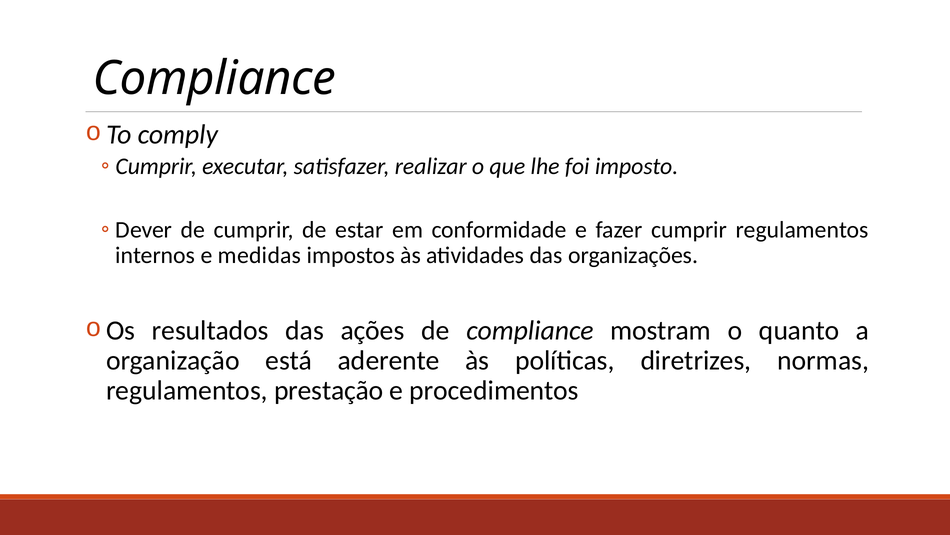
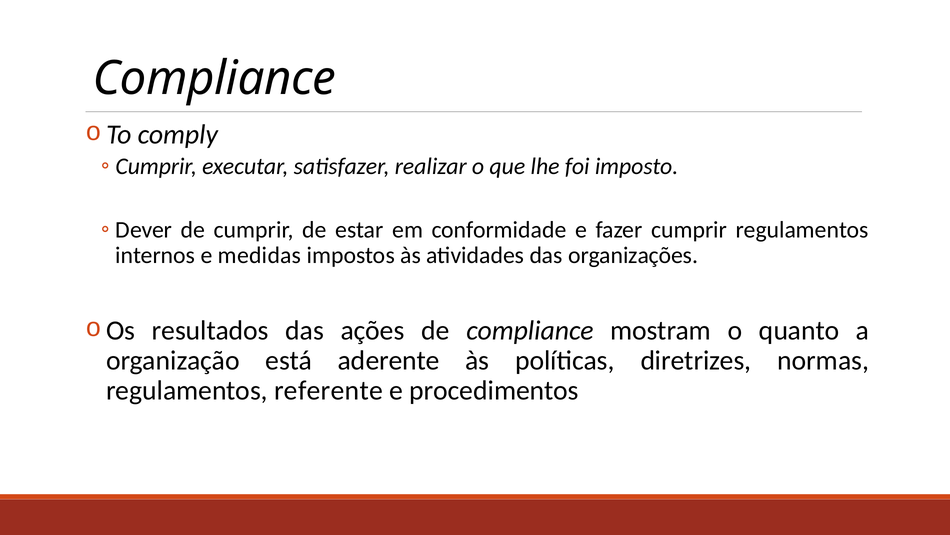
prestação: prestação -> referente (328, 390)
